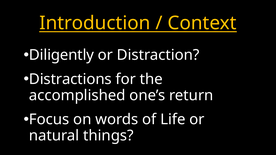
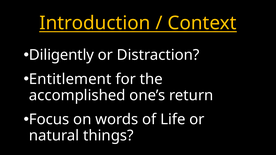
Distractions: Distractions -> Entitlement (70, 79)
